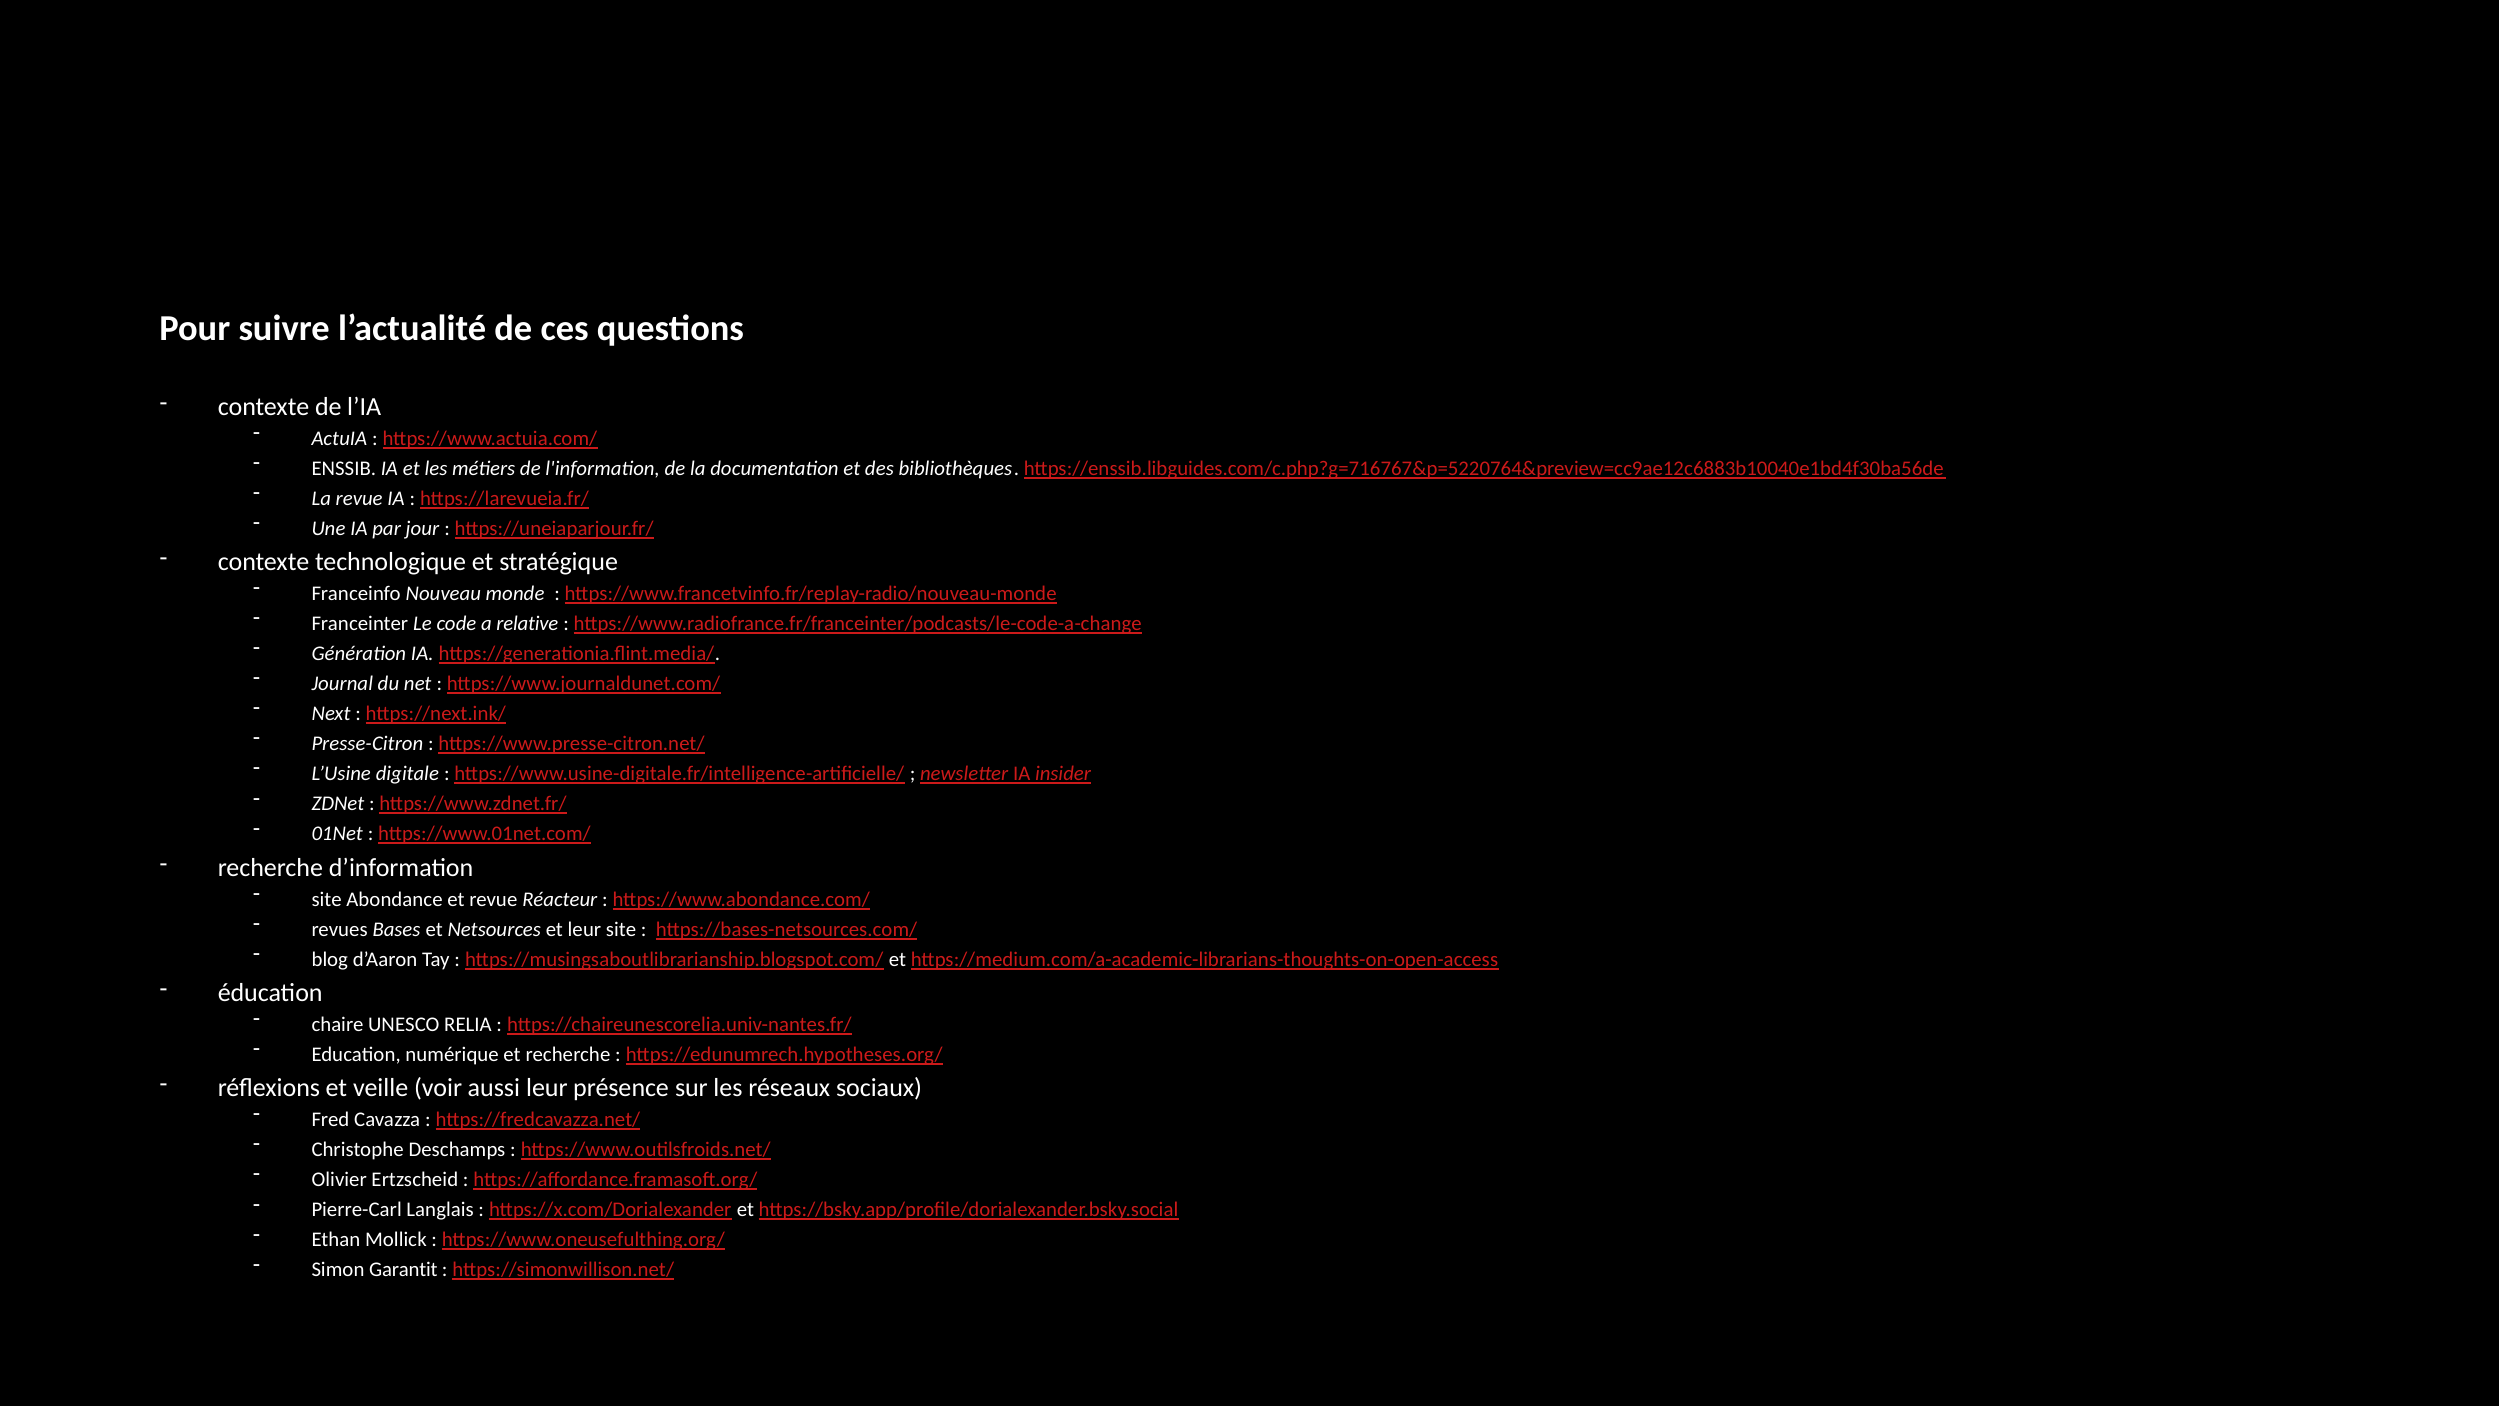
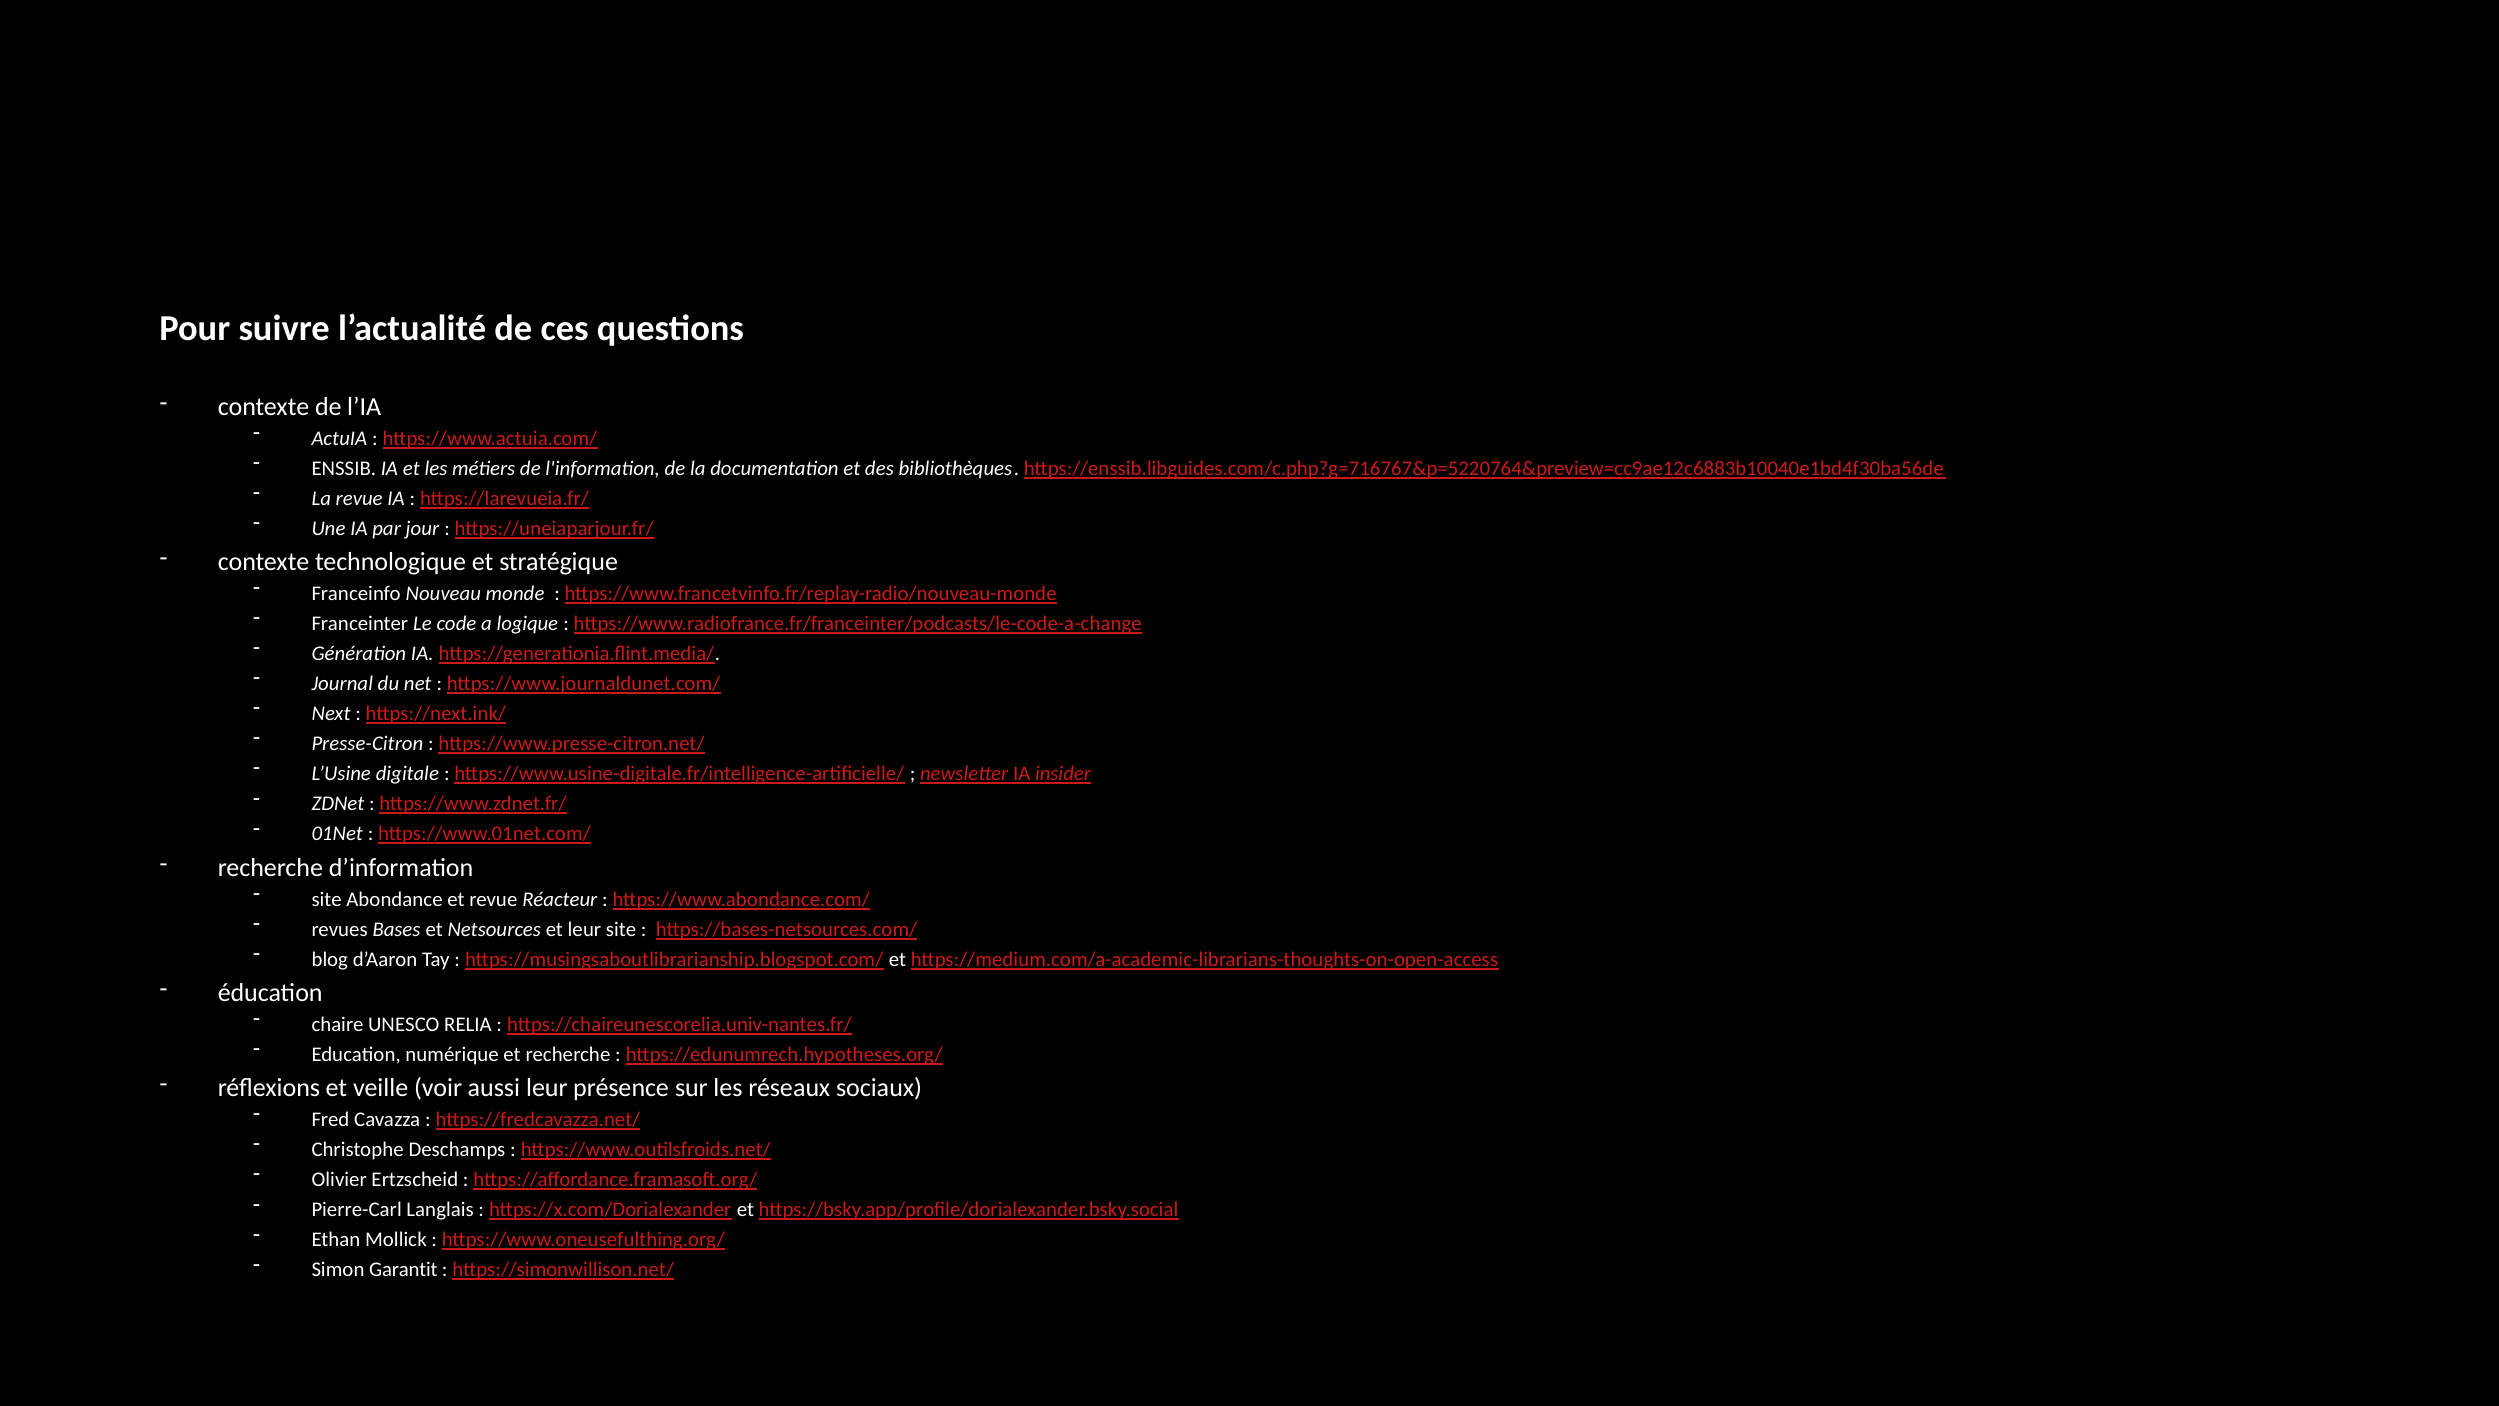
relative: relative -> logique (527, 624)
